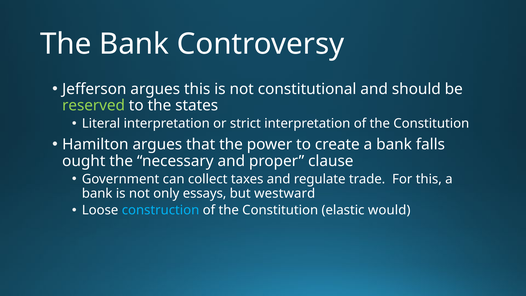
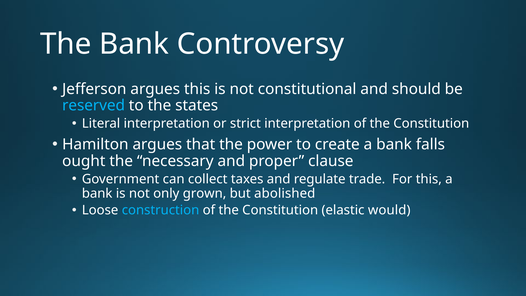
reserved colour: light green -> light blue (94, 105)
essays: essays -> grown (205, 193)
westward: westward -> abolished (285, 193)
